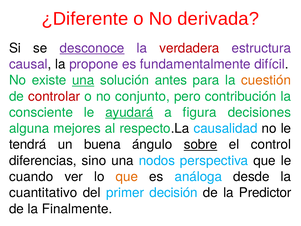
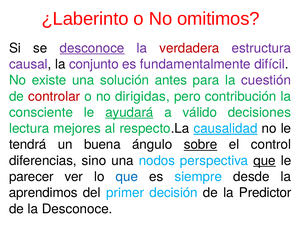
¿Diferente: ¿Diferente -> ¿Laberinto (85, 19)
derivada: derivada -> omitimos (218, 19)
propone: propone -> conjunto (94, 64)
una underline: present -> none (83, 80)
cuestión colour: orange -> purple (266, 80)
conjunto: conjunto -> dirigidas (142, 96)
figura: figura -> válido (200, 112)
alguna: alguna -> lectura (29, 128)
causalidad underline: none -> present (226, 128)
que underline: none -> present (265, 160)
cuando: cuando -> parecer (31, 177)
que colour: orange -> blue (127, 177)
análoga: análoga -> siempre (198, 177)
cuantitativo: cuantitativo -> aprendimos (43, 193)
la Finalmente: Finalmente -> Desconoce (77, 209)
